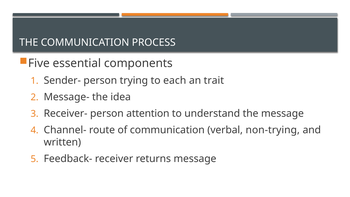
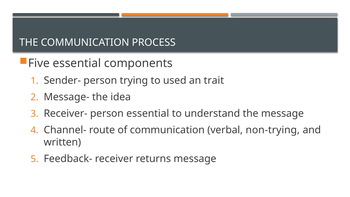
each: each -> used (175, 80)
person attention: attention -> essential (148, 113)
